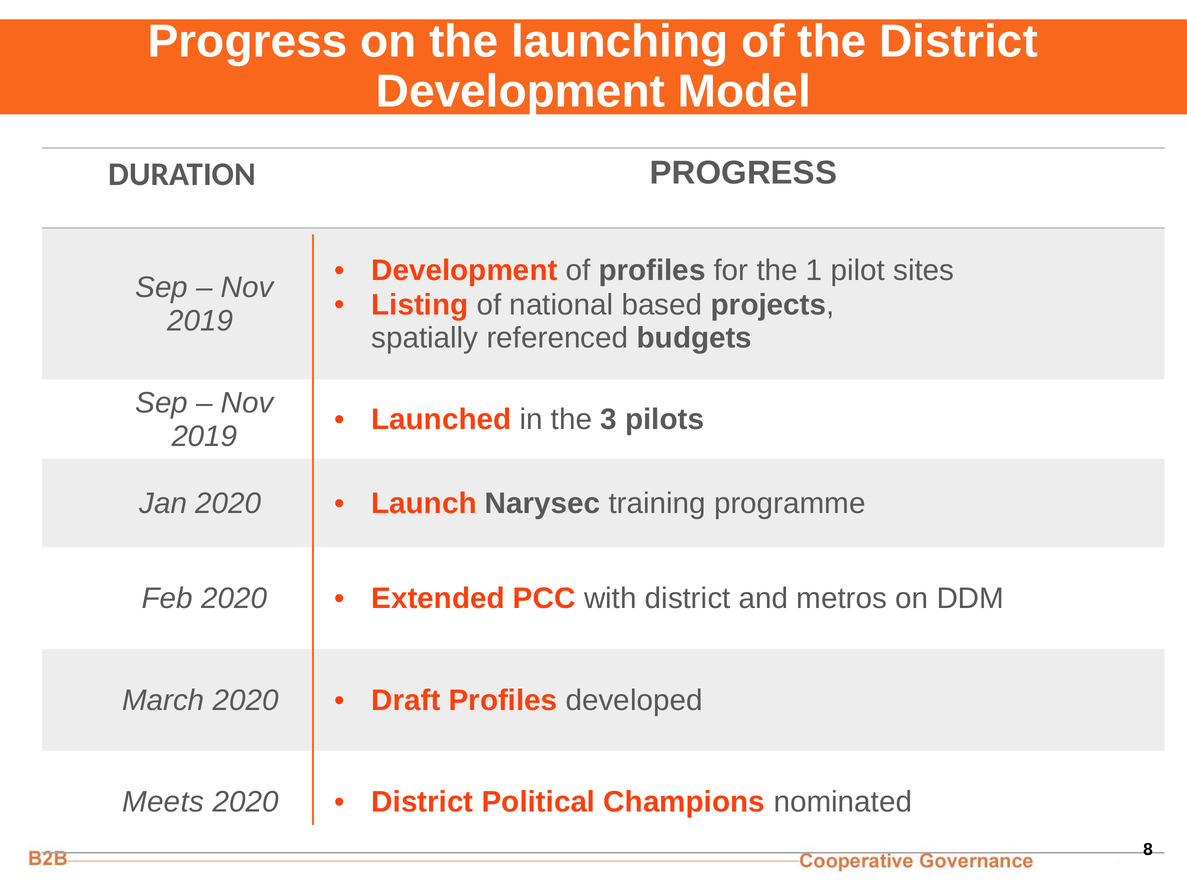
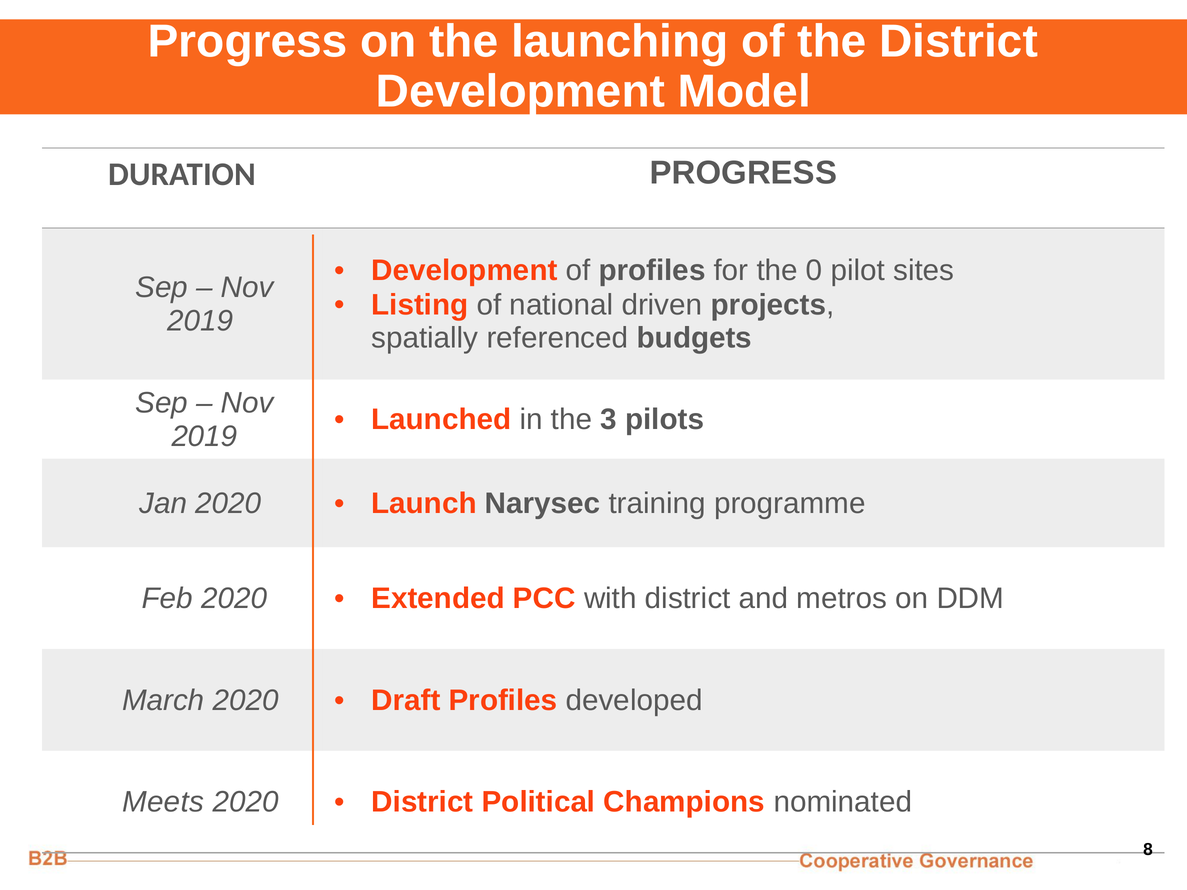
1: 1 -> 0 (814, 271)
based: based -> driven (662, 305)
